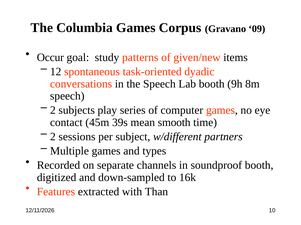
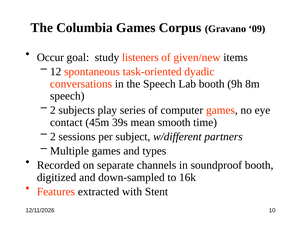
patterns: patterns -> listeners (140, 58)
Than: Than -> Stent (156, 192)
